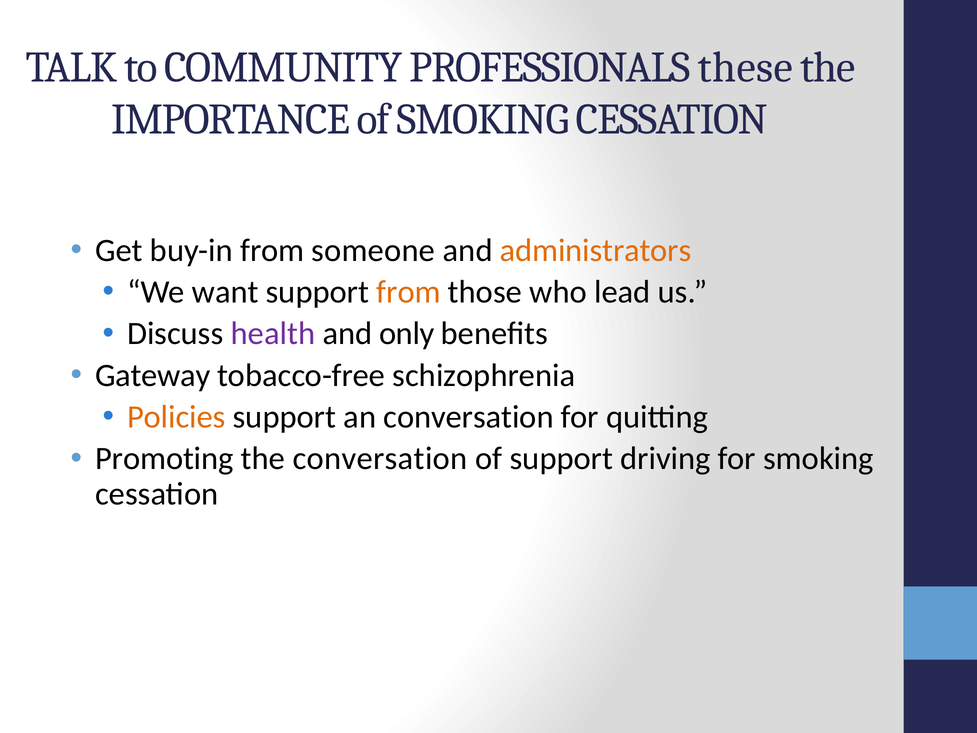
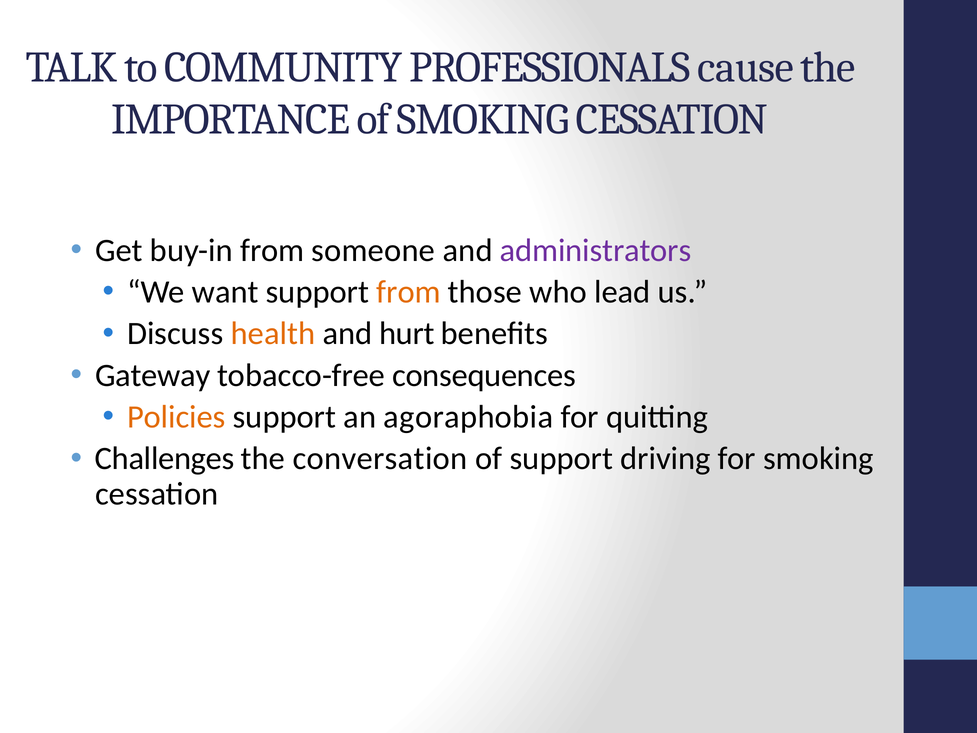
these: these -> cause (746, 67)
administrators colour: orange -> purple (596, 250)
health colour: purple -> orange (273, 334)
only: only -> hurt (407, 334)
schizophrenia: schizophrenia -> consequences (484, 375)
an conversation: conversation -> agoraphobia (468, 417)
Promoting: Promoting -> Challenges (165, 459)
